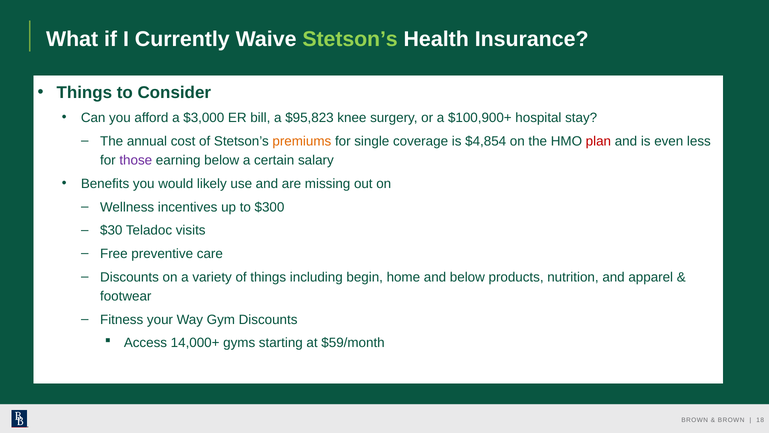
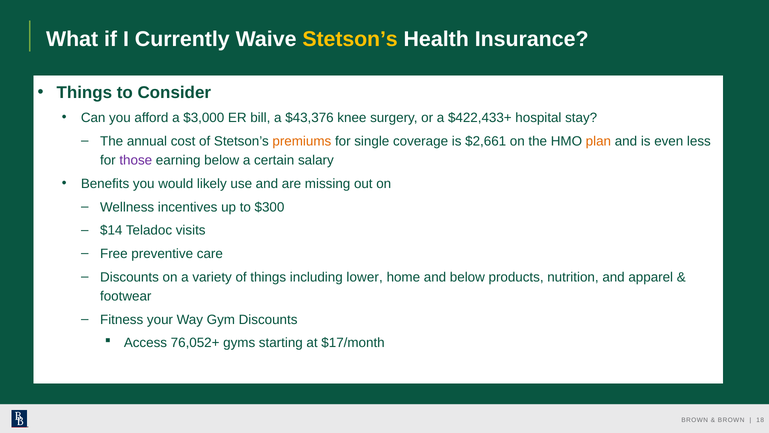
Stetson’s colour: light green -> yellow (350, 39)
$95,823: $95,823 -> $43,376 (309, 118)
$100,900+: $100,900+ -> $422,433+ (480, 118)
$4,854: $4,854 -> $2,661 (486, 141)
plan colour: red -> orange (598, 141)
$30: $30 -> $14 (111, 230)
begin: begin -> lower (365, 277)
14,000+: 14,000+ -> 76,052+ (195, 343)
$59/month: $59/month -> $17/month (353, 343)
